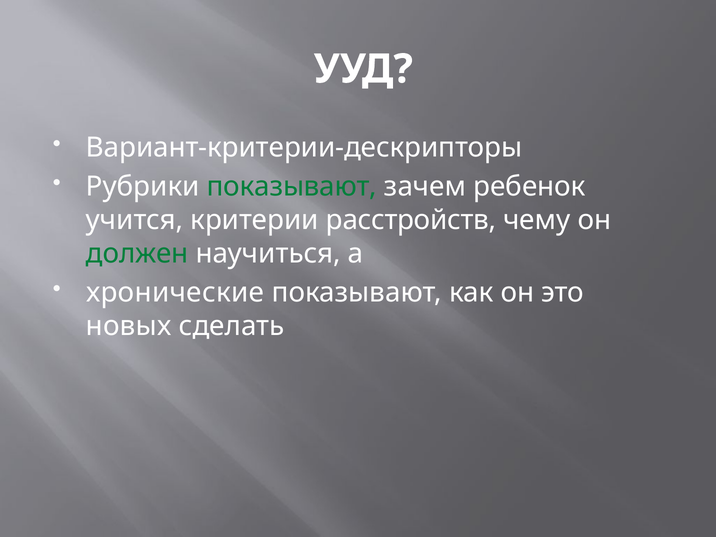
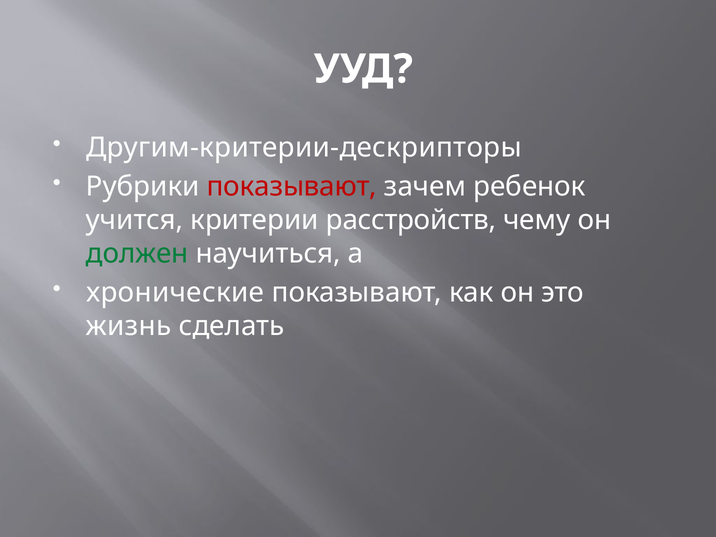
Вариант-критерии-дескрипторы: Вариант-критерии-дескрипторы -> Другим-критерии-дескрипторы (304, 148)
показывают colour: green -> red (292, 187)
новых: новых -> жизнь (129, 326)
